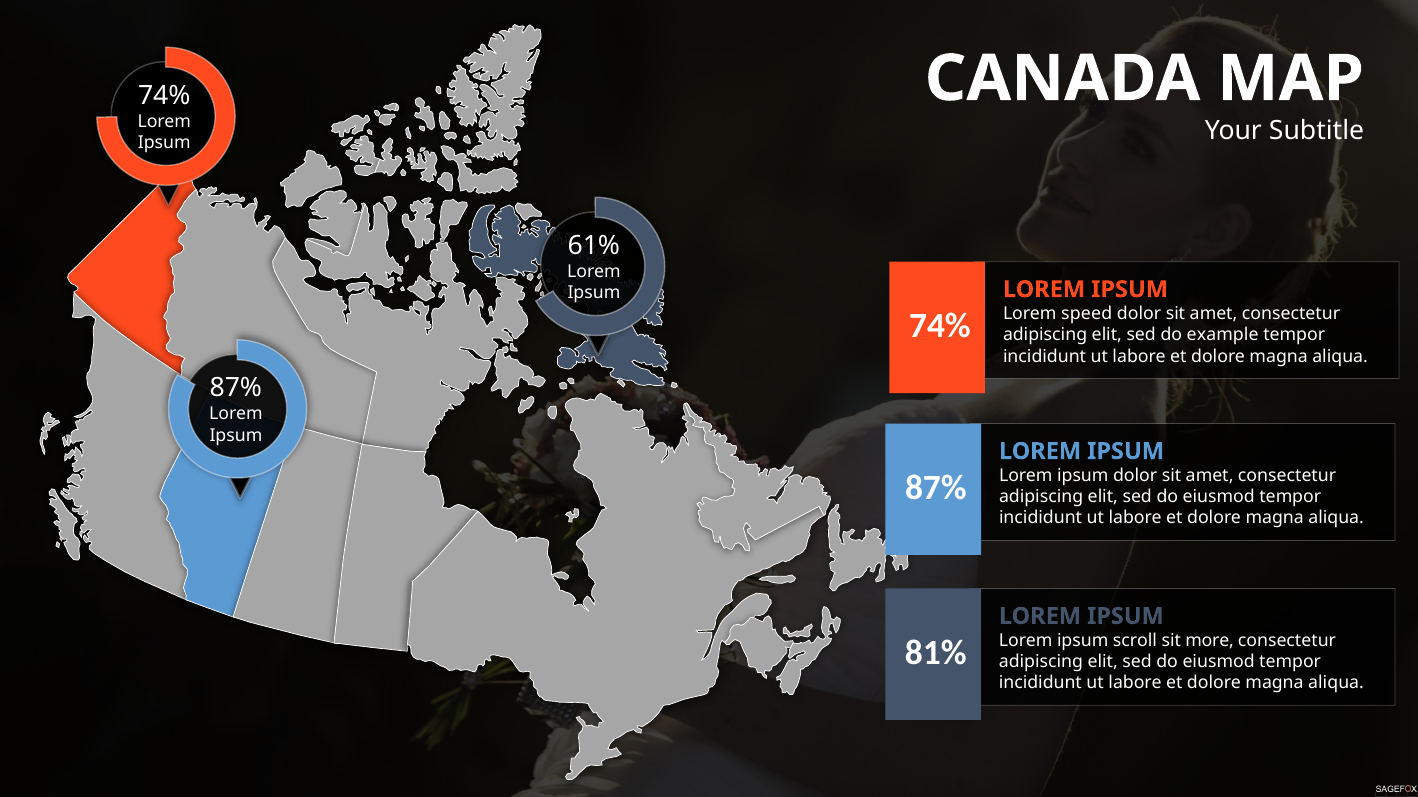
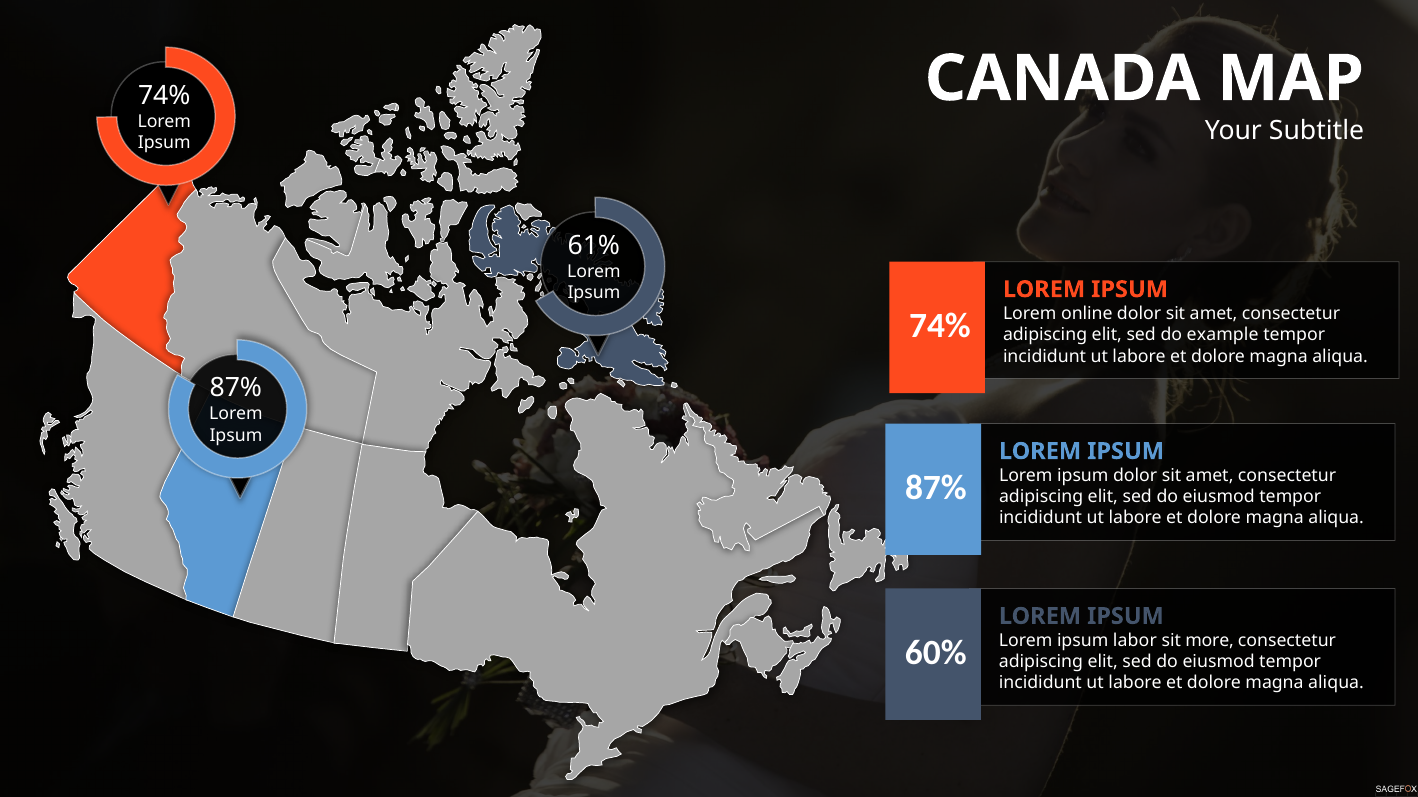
speed: speed -> online (1087, 314)
scroll: scroll -> labor (1135, 641)
81%: 81% -> 60% (936, 653)
